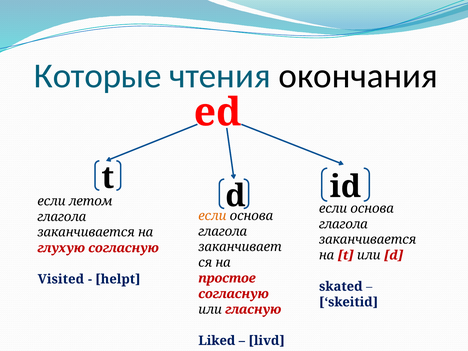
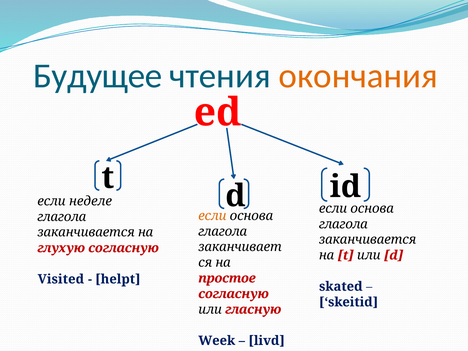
Которые: Которые -> Будущее (98, 76)
окончания colour: black -> orange (358, 76)
летом: летом -> неделе (91, 201)
Liked: Liked -> Week (217, 341)
